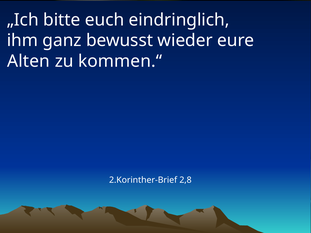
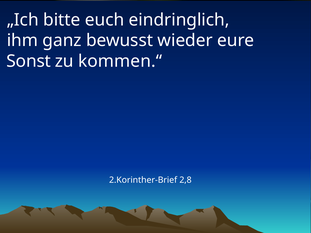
Alten: Alten -> Sonst (29, 61)
